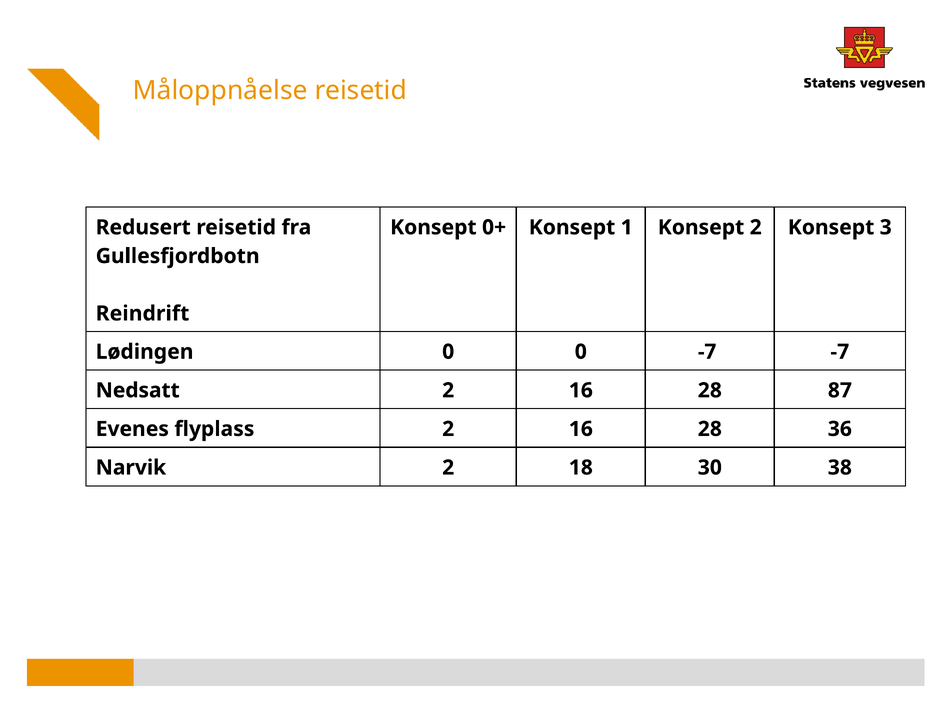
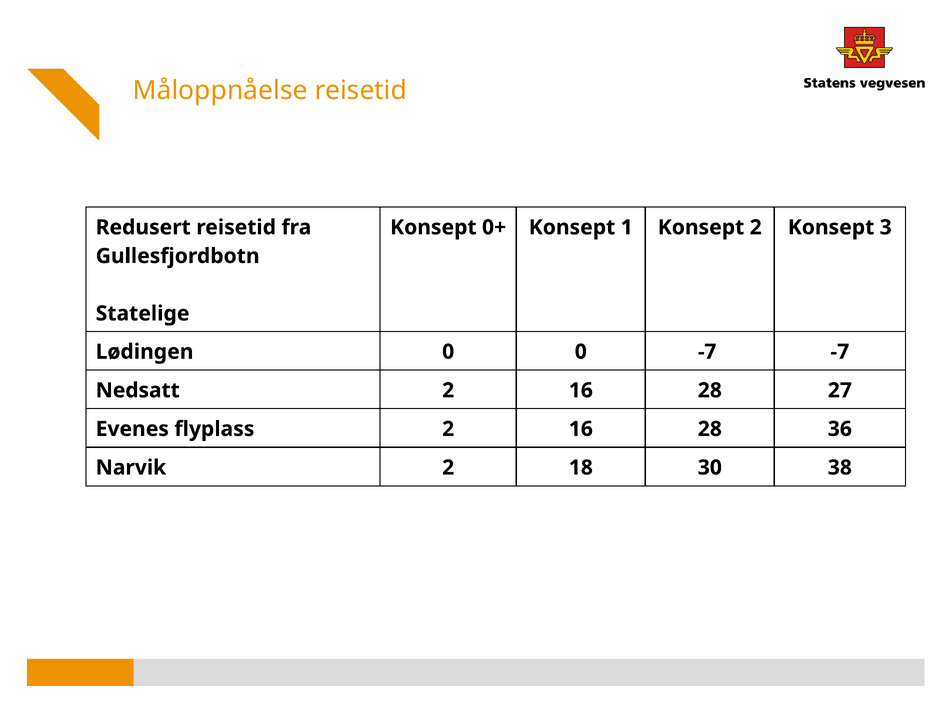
Reindrift: Reindrift -> Statelige (143, 314)
87: 87 -> 27 (840, 390)
